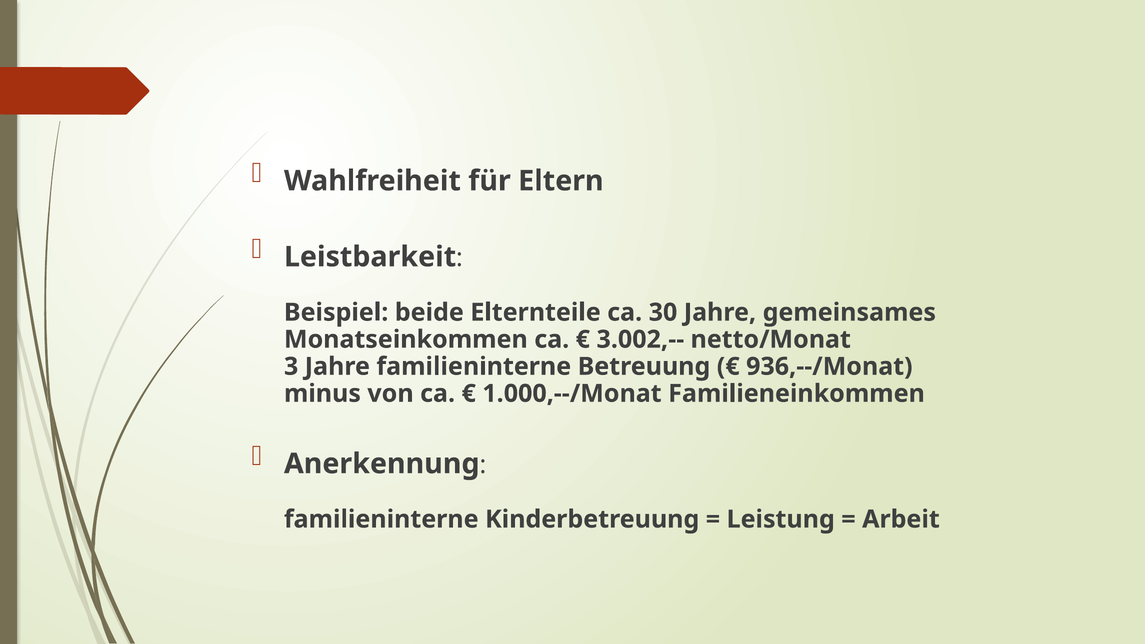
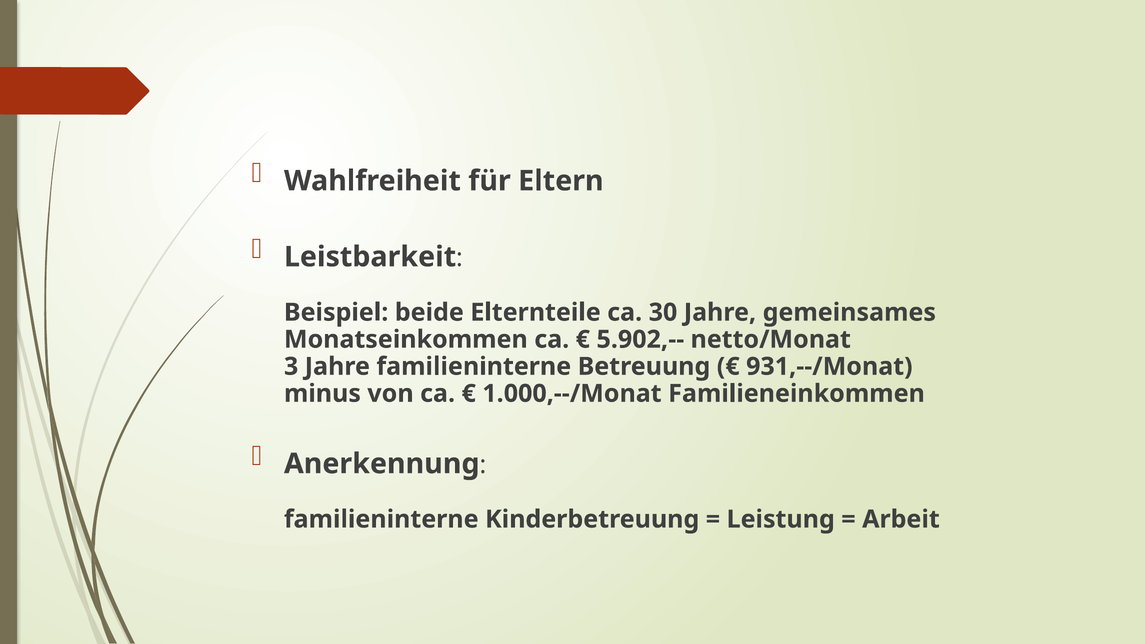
3.002,--: 3.002,-- -> 5.902,-- (640, 339)
936,--/Monat: 936,--/Monat -> 931,--/Monat (829, 367)
